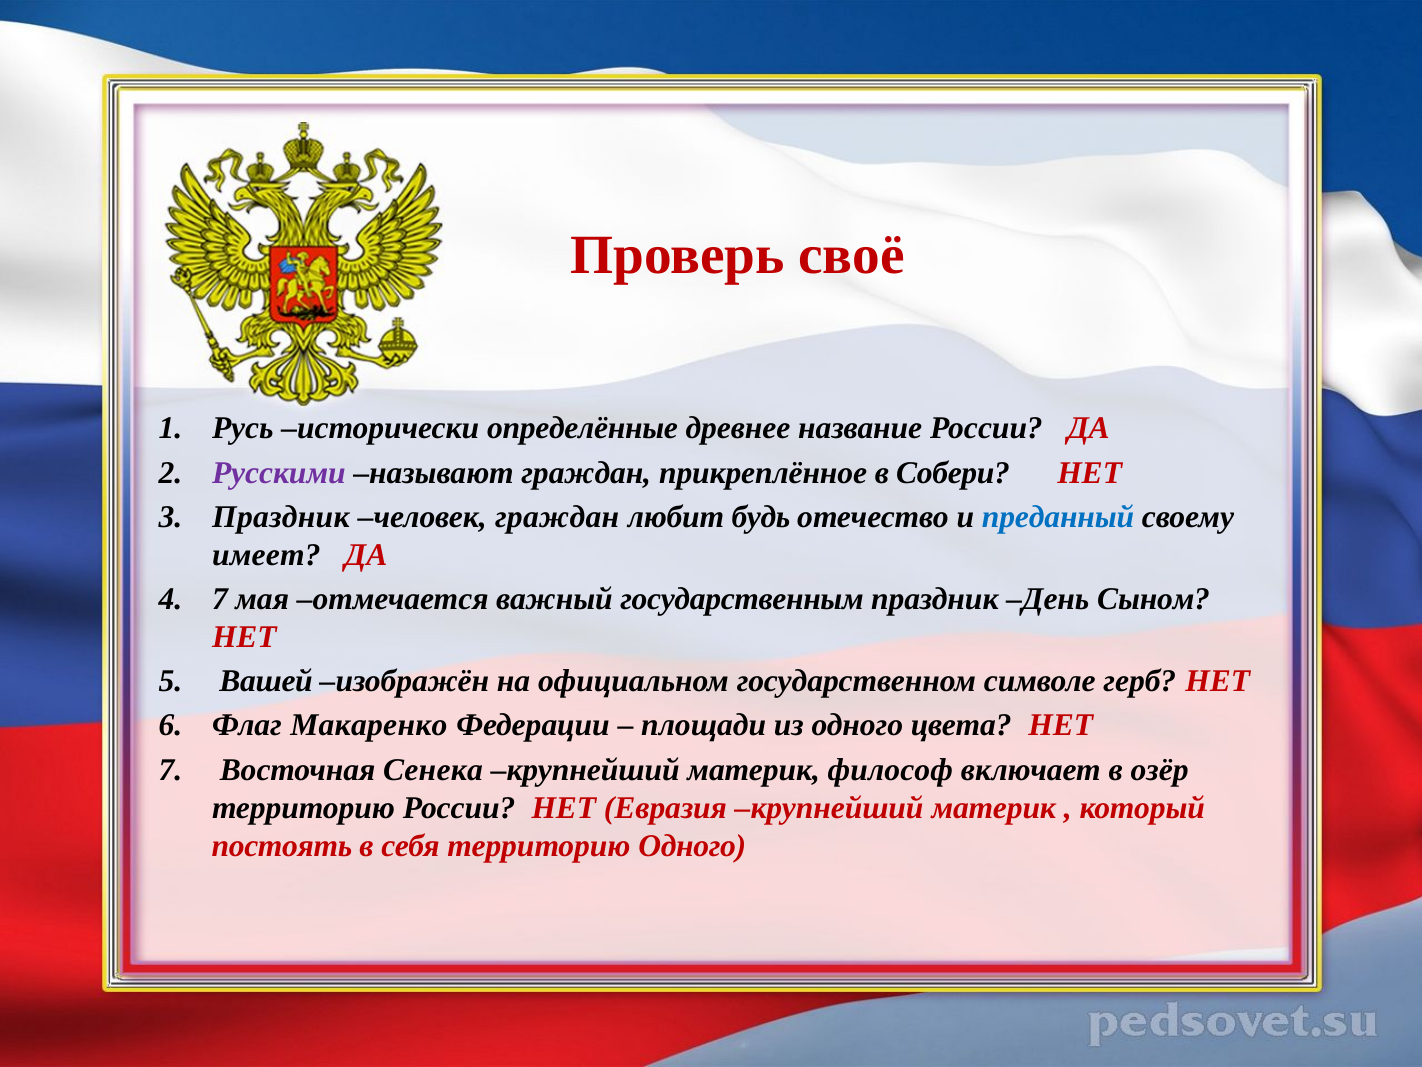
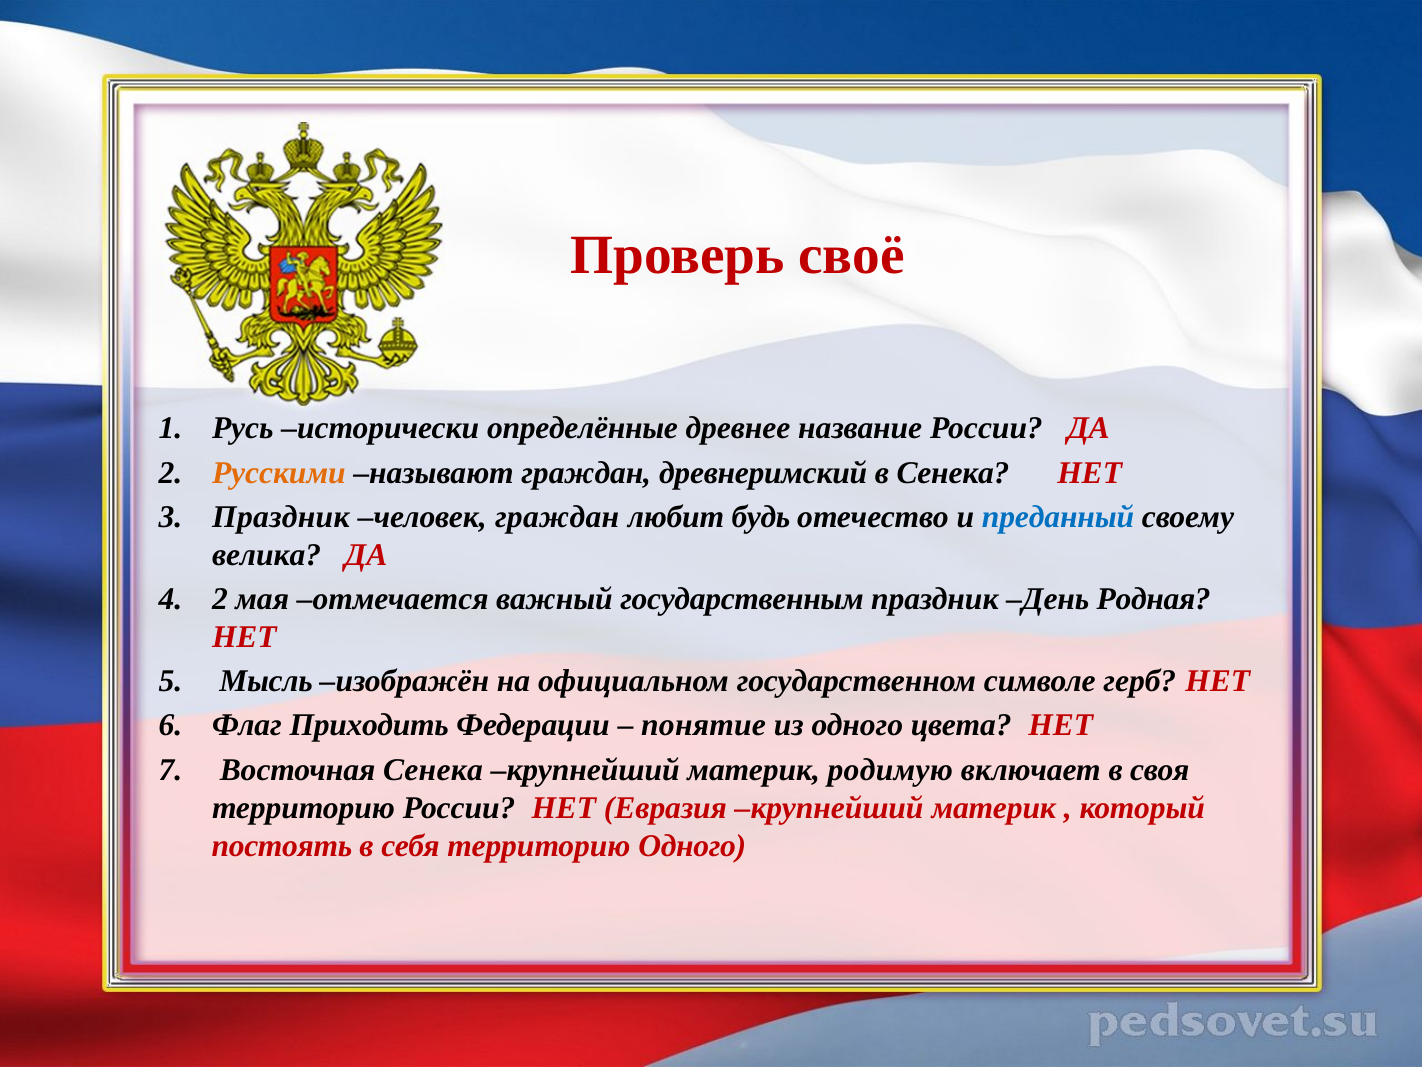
Русскими colour: purple -> orange (279, 472)
прикреплённое: прикреплённое -> древнеримский (763, 472)
в Собери: Собери -> Сенека (953, 472)
имеет: имеет -> велика (267, 555)
7: 7 -> 2 (220, 599)
Сыном: Сыном -> Родная (1154, 599)
Вашей: Вашей -> Мысль (266, 681)
Макаренко: Макаренко -> Приходить (369, 725)
площади: площади -> понятие (704, 725)
философ: философ -> родимую (890, 769)
озёр: озёр -> своя (1160, 769)
